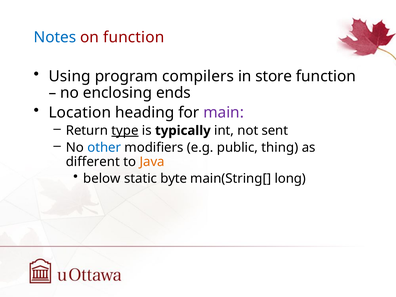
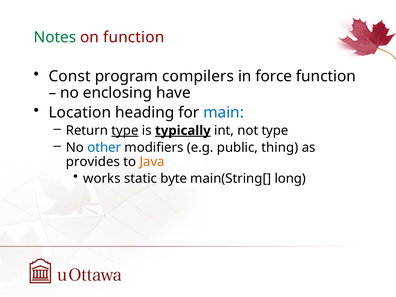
Notes colour: blue -> green (55, 37)
Using: Using -> Const (70, 76)
store: store -> force (274, 76)
ends: ends -> have (173, 93)
main colour: purple -> blue (224, 112)
typically underline: none -> present (183, 131)
not sent: sent -> type (275, 131)
different: different -> provides (93, 162)
below: below -> works (102, 179)
